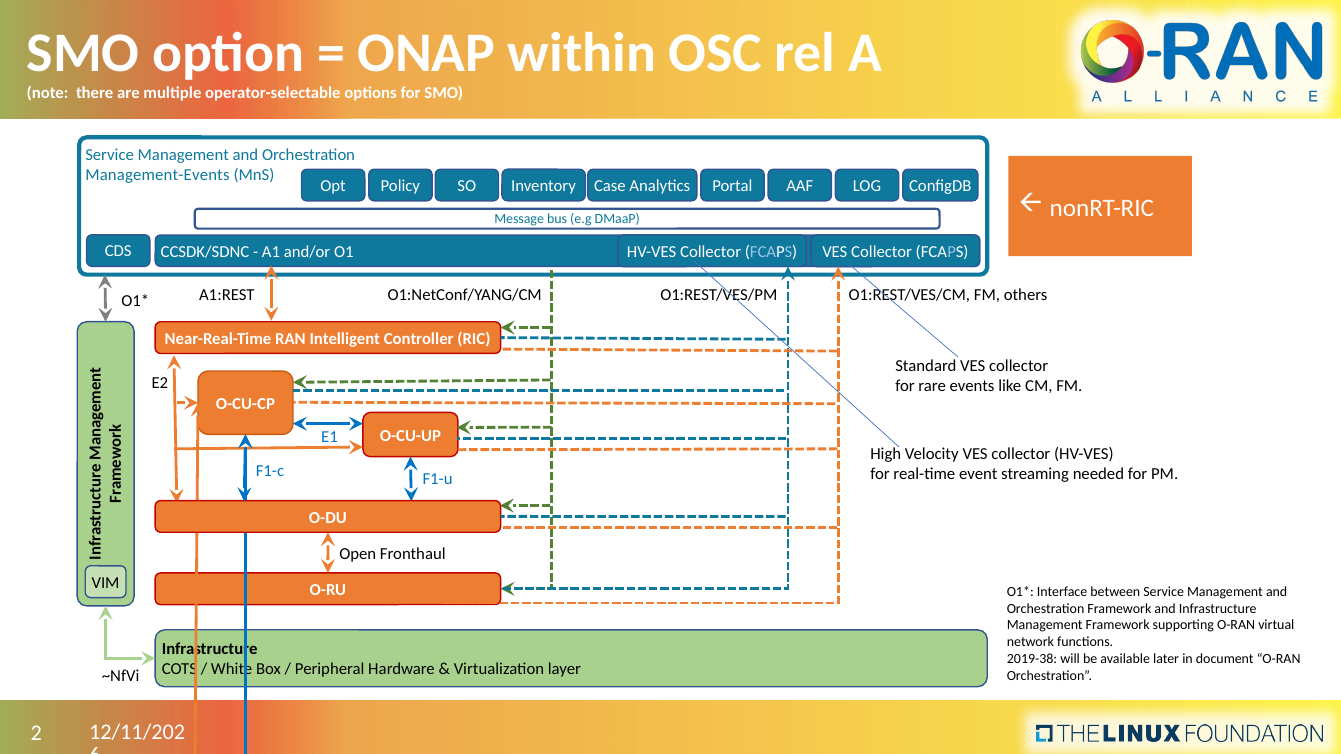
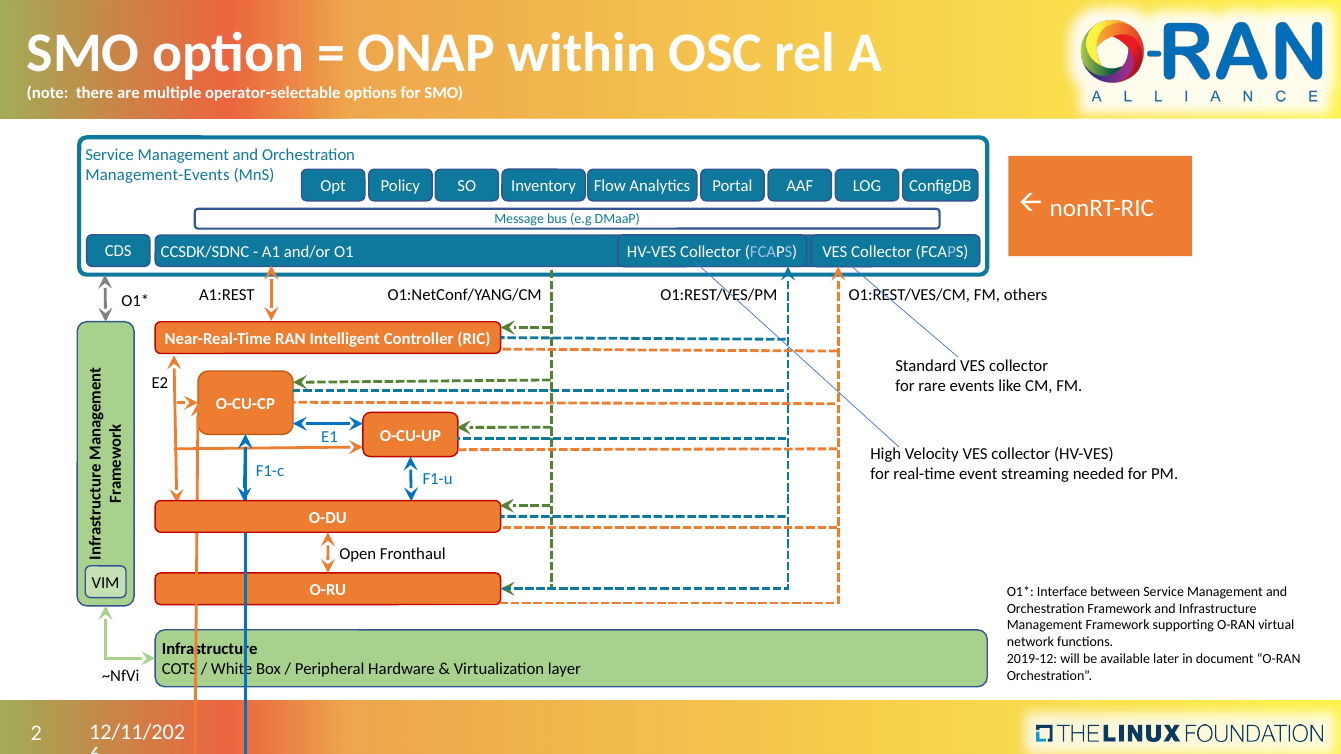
Case: Case -> Flow (610, 186)
2019-38: 2019-38 -> 2019-12 (1032, 659)
